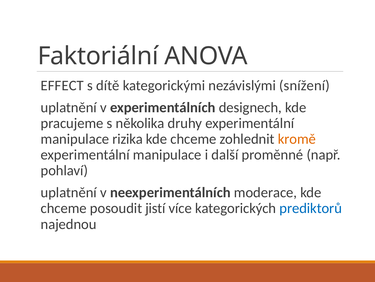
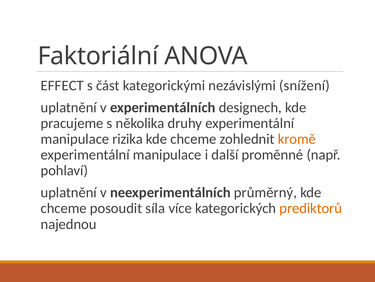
dítě: dítě -> část (108, 85)
moderace: moderace -> průměrný (265, 192)
jistí: jistí -> síla (155, 208)
prediktorů colour: blue -> orange (311, 208)
